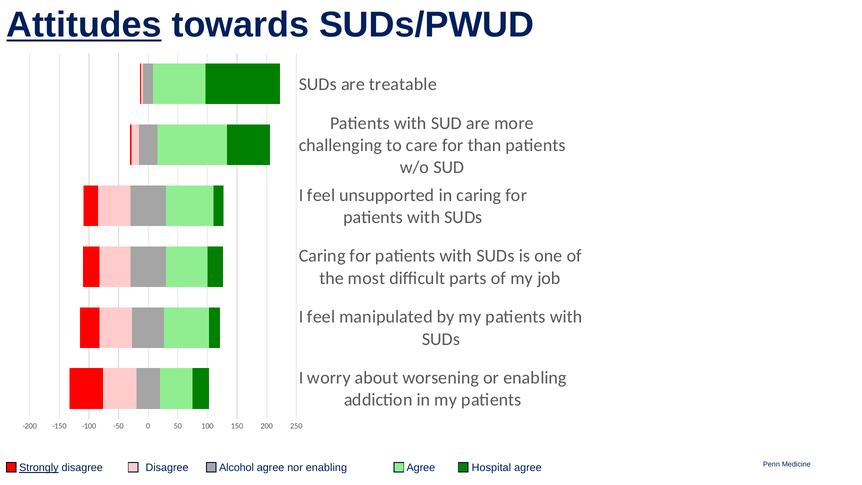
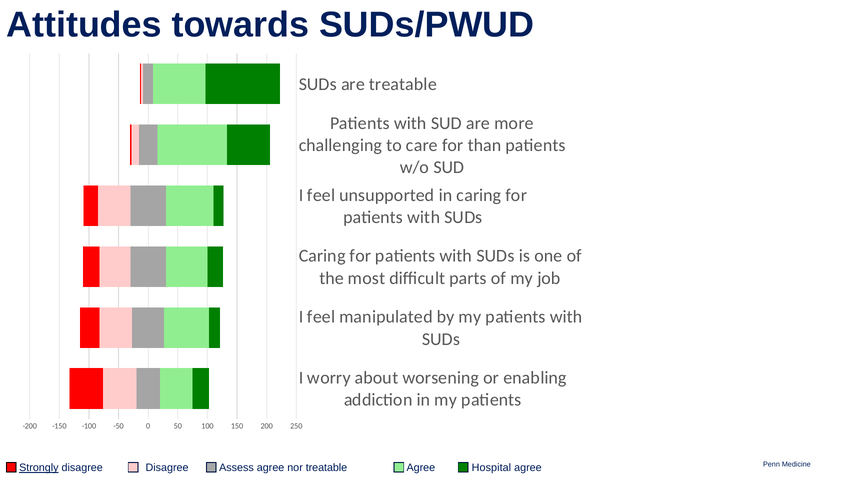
Attitudes underline: present -> none (84, 25)
Alcohol: Alcohol -> Assess (236, 468)
nor enabling: enabling -> treatable (326, 468)
